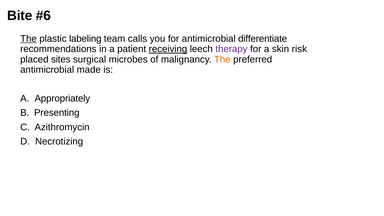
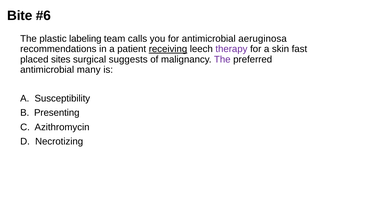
The underline: present -> none (28, 39)
differentiate: differentiate -> aeruginosa (263, 39)
risk: risk -> fast (299, 49)
microbes: microbes -> suggests (128, 59)
The colour: orange -> purple (222, 59)
made: made -> many (89, 70)
Appropriately: Appropriately -> Susceptibility (62, 98)
